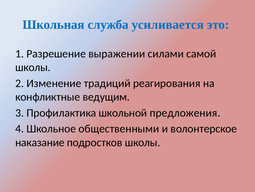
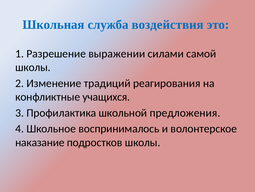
усиливается: усиливается -> воздействия (168, 24)
ведущим: ведущим -> учащихся (106, 97)
общественными: общественными -> воспринималось (119, 128)
